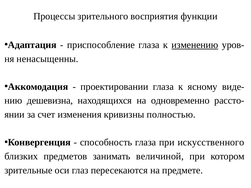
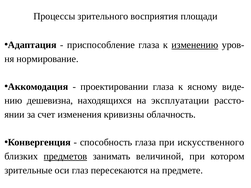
функции: функции -> площади (199, 16)
ненасыщенны: ненасыщенны -> нормирование (48, 59)
одновременно: одновременно -> эксплуатации (180, 101)
полностью: полностью -> облачность (171, 115)
предметов underline: none -> present (65, 156)
